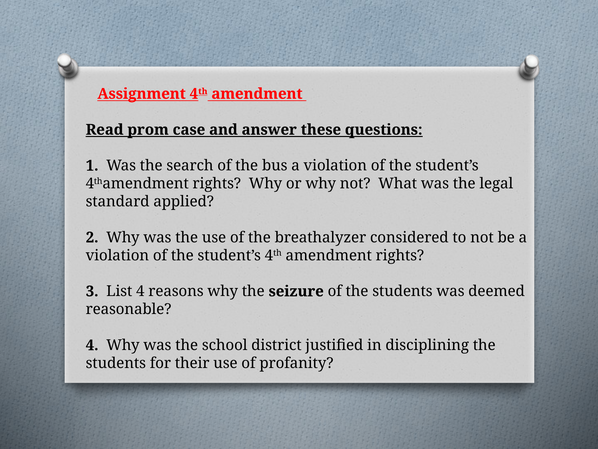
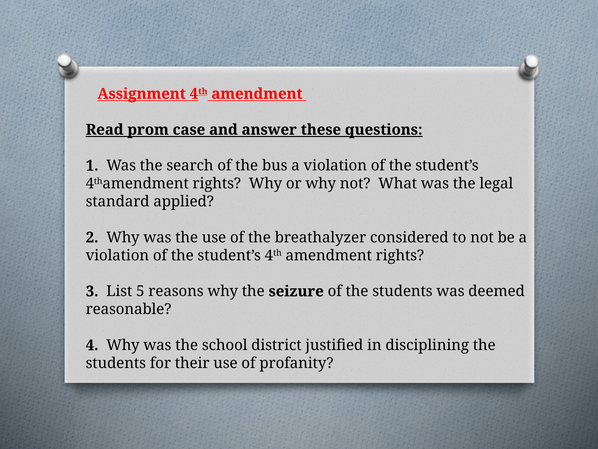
List 4: 4 -> 5 (140, 291)
